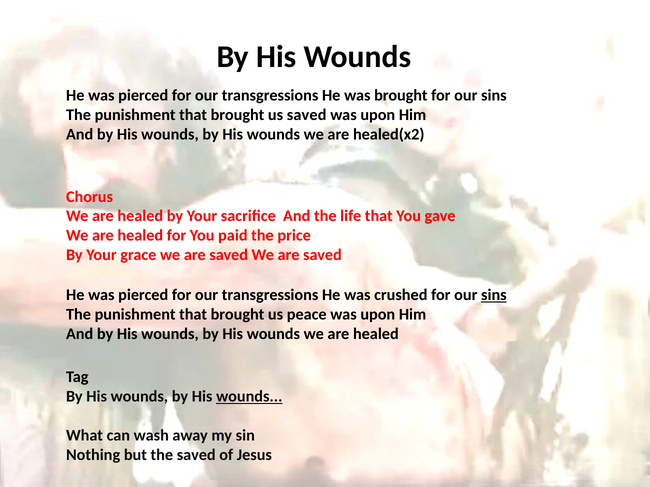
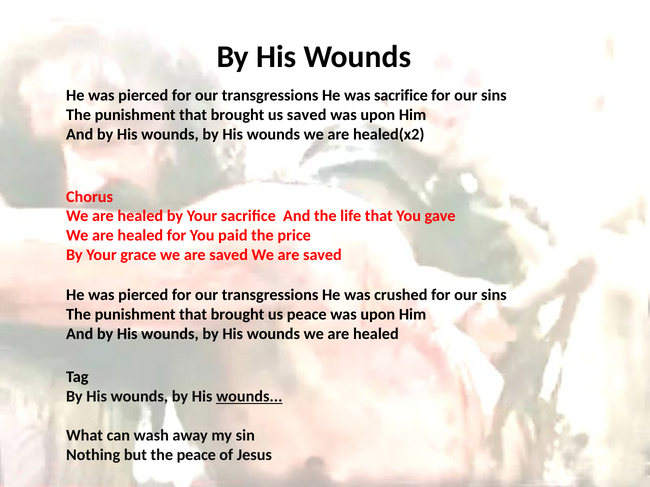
was brought: brought -> sacrifice (401, 95)
sins underline: present -> none (494, 295)
the saved: saved -> peace (196, 455)
